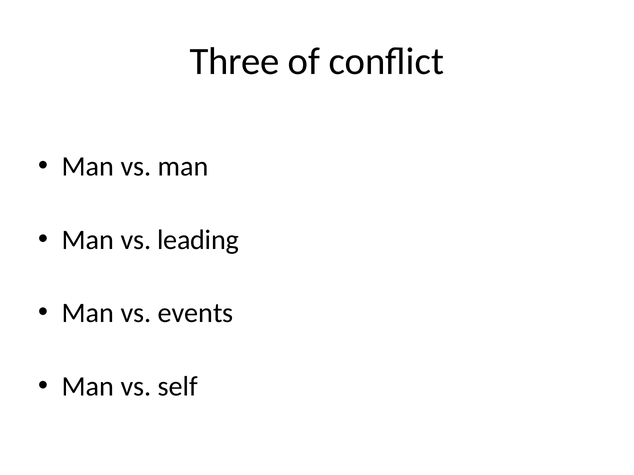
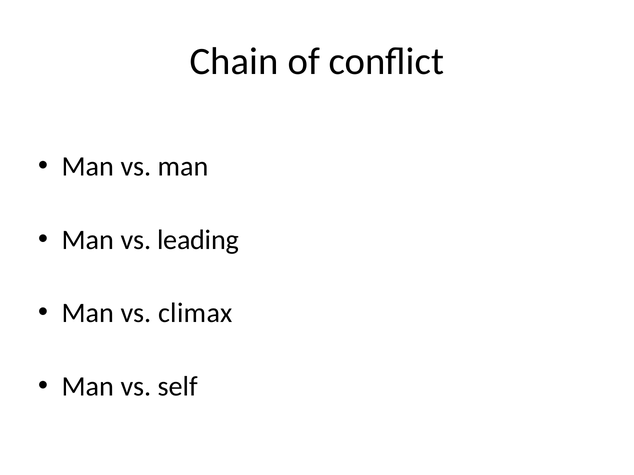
Three: Three -> Chain (234, 61)
events: events -> climax (195, 313)
